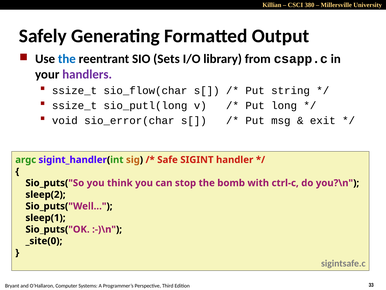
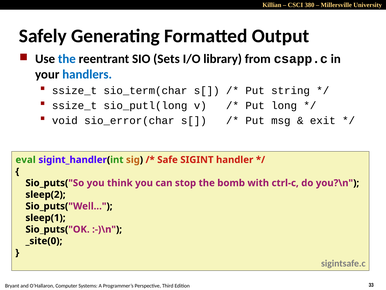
handlers colour: purple -> blue (87, 74)
sio_flow(char: sio_flow(char -> sio_term(char (145, 90)
argc: argc -> eval (26, 160)
